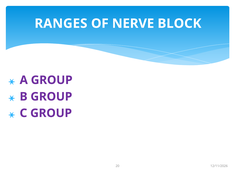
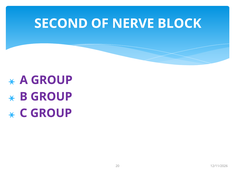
RANGES: RANGES -> SECOND (61, 23)
